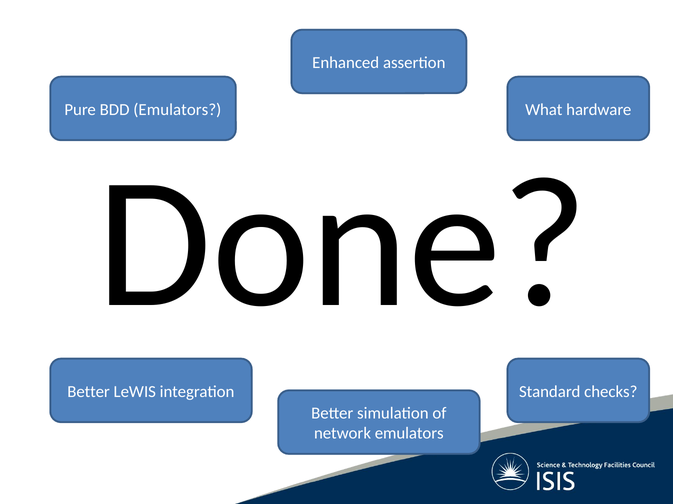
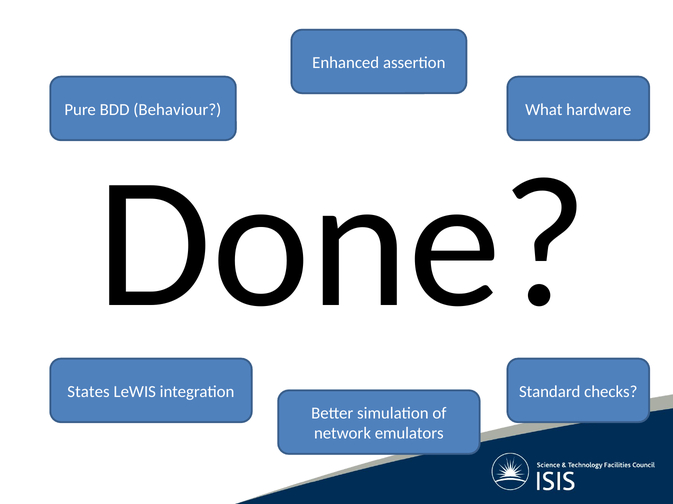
BDD Emulators: Emulators -> Behaviour (177, 110)
Better: Better -> States (89, 392)
